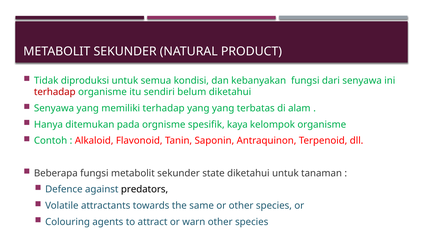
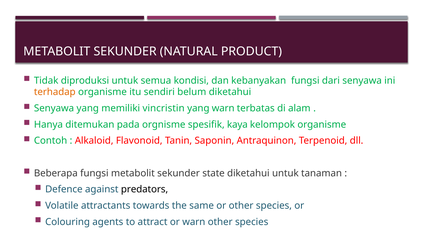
terhadap colour: red -> orange (55, 92)
memiliki terhadap: terhadap -> vincristin (164, 108)
yang yang: yang -> warn (223, 108)
